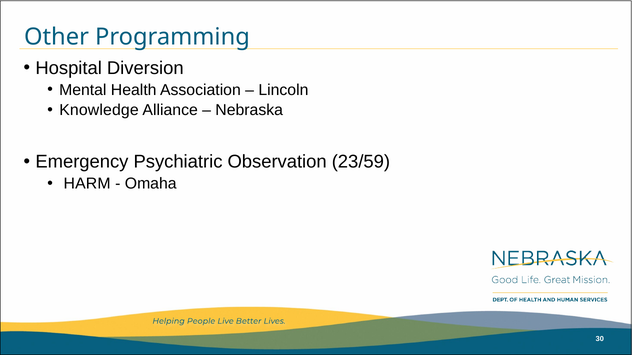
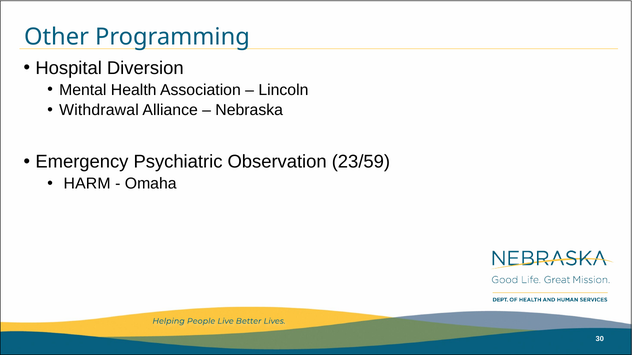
Knowledge: Knowledge -> Withdrawal (99, 110)
